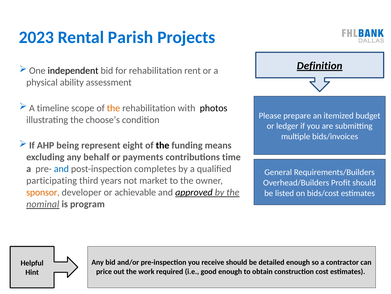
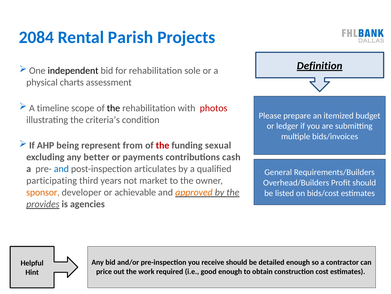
2023: 2023 -> 2084 (36, 37)
rent: rent -> sole (192, 71)
ability: ability -> charts (72, 82)
the colour: orange -> black (113, 108)
photos colour: black -> red (214, 108)
choose’s: choose’s -> criteria’s (103, 120)
eight: eight -> from (133, 145)
the colour: black -> red (163, 145)
means: means -> sexual (218, 145)
behalf: behalf -> better (96, 157)
time: time -> cash (231, 157)
completes: completes -> articulates (155, 169)
approved colour: black -> orange (194, 192)
nominal: nominal -> provides (43, 204)
program: program -> agencies (87, 204)
